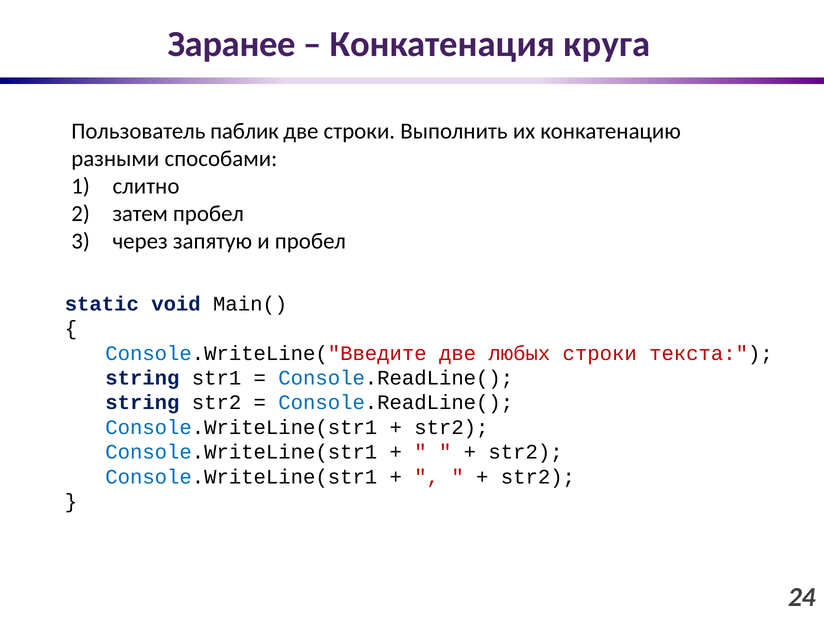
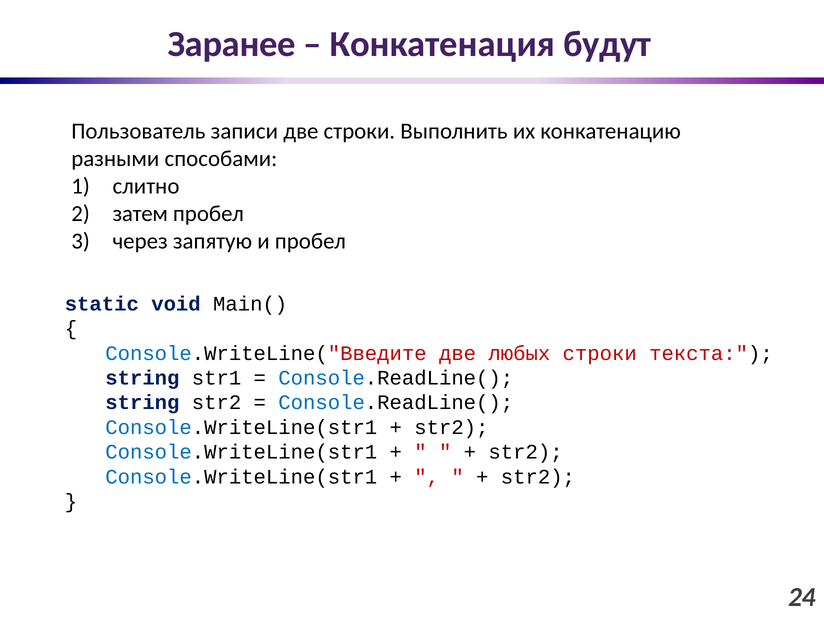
круга: круга -> будут (607, 44)
паблик: паблик -> записи (244, 131)
